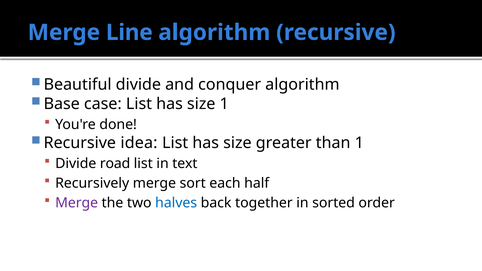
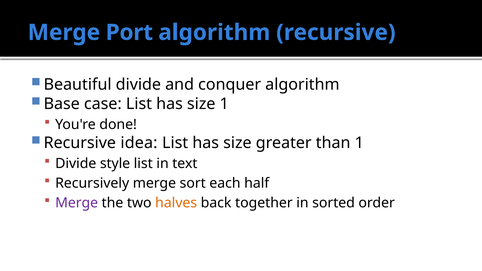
Line: Line -> Port (129, 32)
road: road -> style (115, 164)
halves colour: blue -> orange (176, 203)
